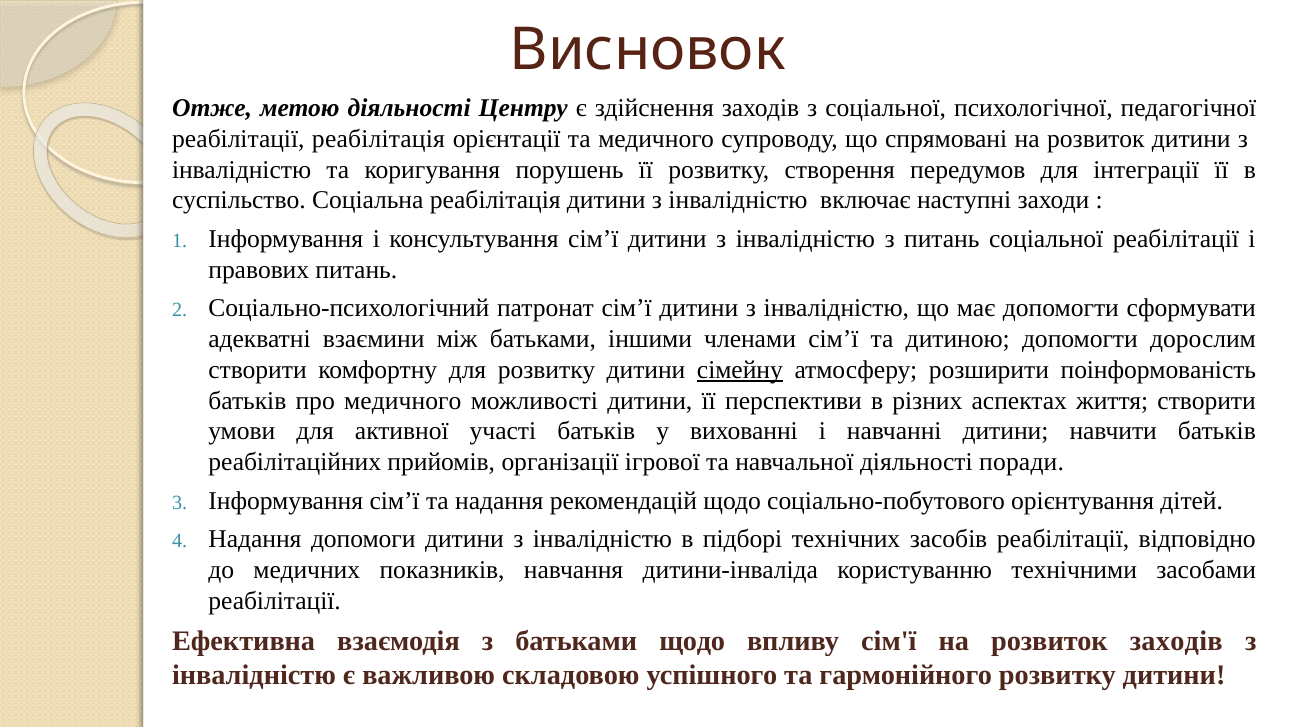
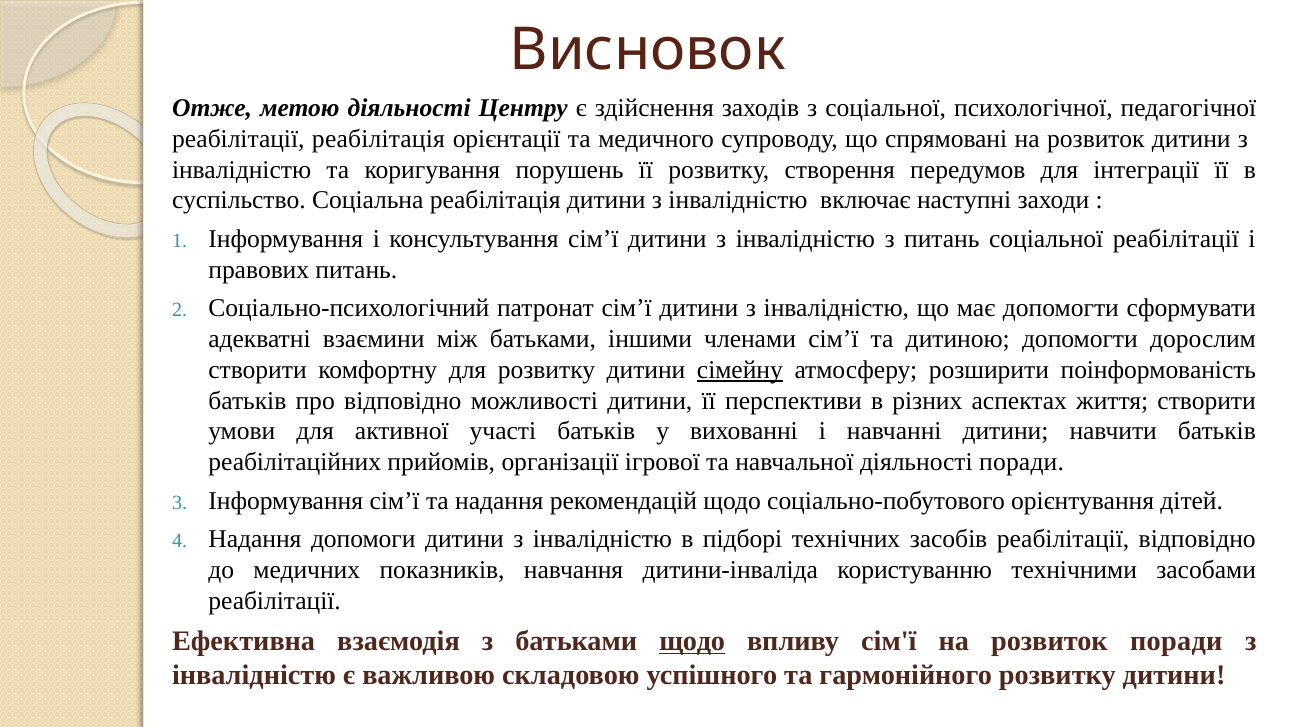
про медичного: медичного -> відповідно (403, 401)
щодо underline: none -> present (692, 642)
розвиток заходів: заходів -> поради (1176, 642)
